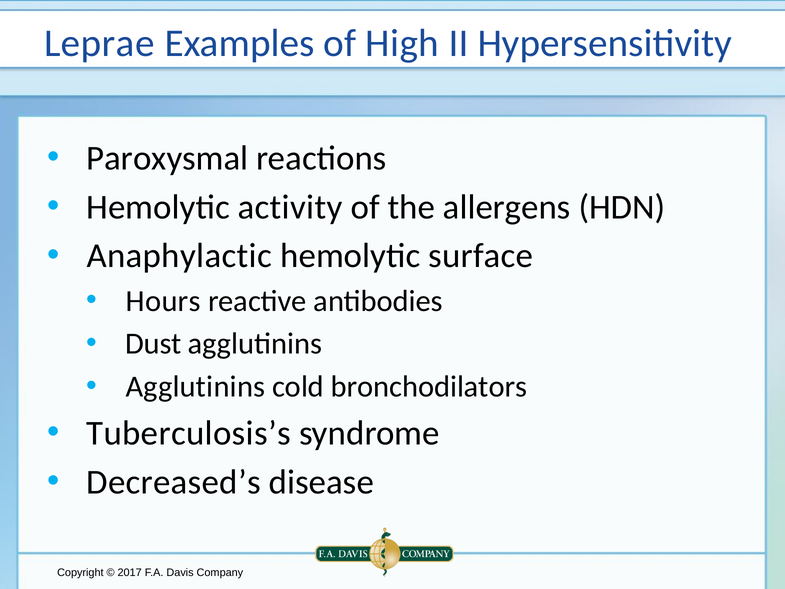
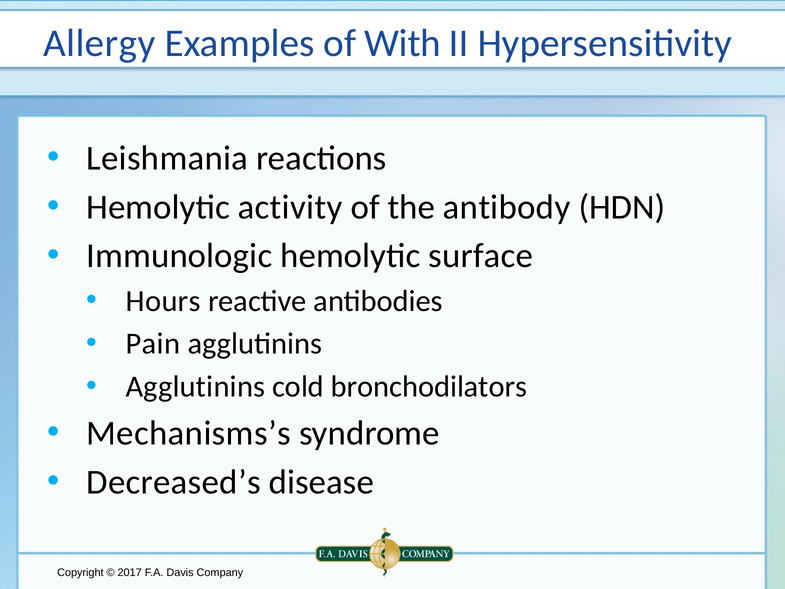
Leprae: Leprae -> Allergy (99, 43)
High: High -> With (403, 43)
Paroxysmal: Paroxysmal -> Leishmania (167, 158)
allergens: allergens -> antibody (507, 207)
Anaphylactic: Anaphylactic -> Immunologic (179, 256)
Dust: Dust -> Pain (153, 344)
Tuberculosis’s: Tuberculosis’s -> Mechanisms’s (189, 433)
